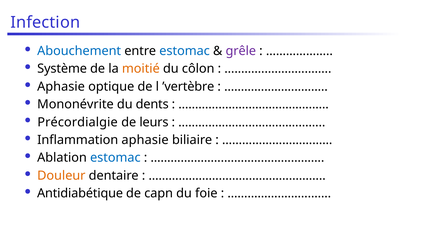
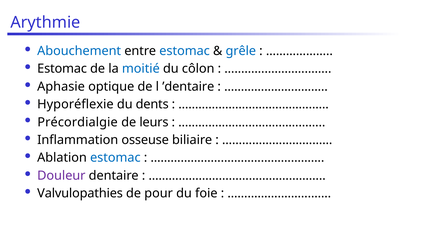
Infection: Infection -> Arythmie (45, 22)
grêle colour: purple -> blue (241, 51)
Système: Système -> Estomac (62, 69)
moitié colour: orange -> blue (141, 69)
’vertèbre: ’vertèbre -> ’dentaire (188, 86)
Mononévrite: Mononévrite -> Hyporéflexie (75, 104)
Inflammation aphasie: aphasie -> osseuse (145, 140)
Douleur colour: orange -> purple (61, 175)
Antidiabétique: Antidiabétique -> Valvulopathies (80, 193)
capn: capn -> pour (159, 193)
